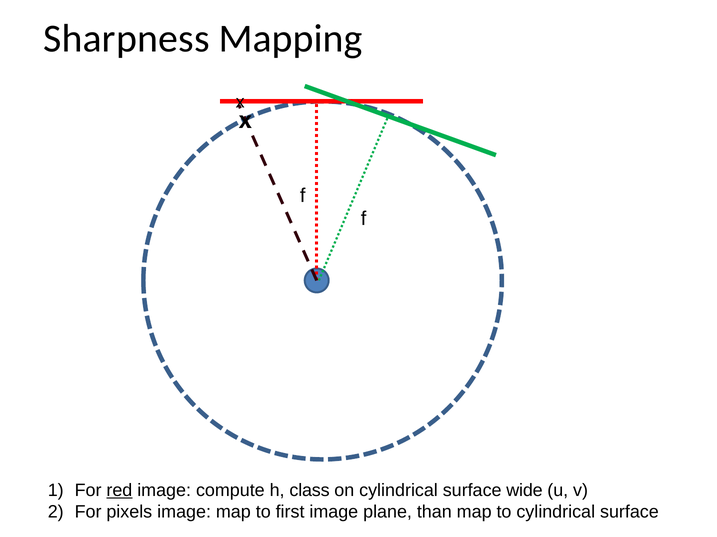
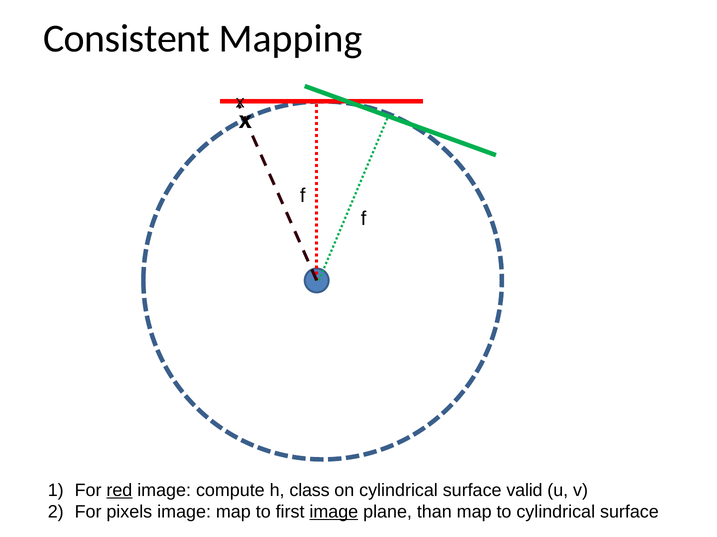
Sharpness: Sharpness -> Consistent (127, 39)
wide: wide -> valid (525, 491)
image underline: none -> present (334, 513)
